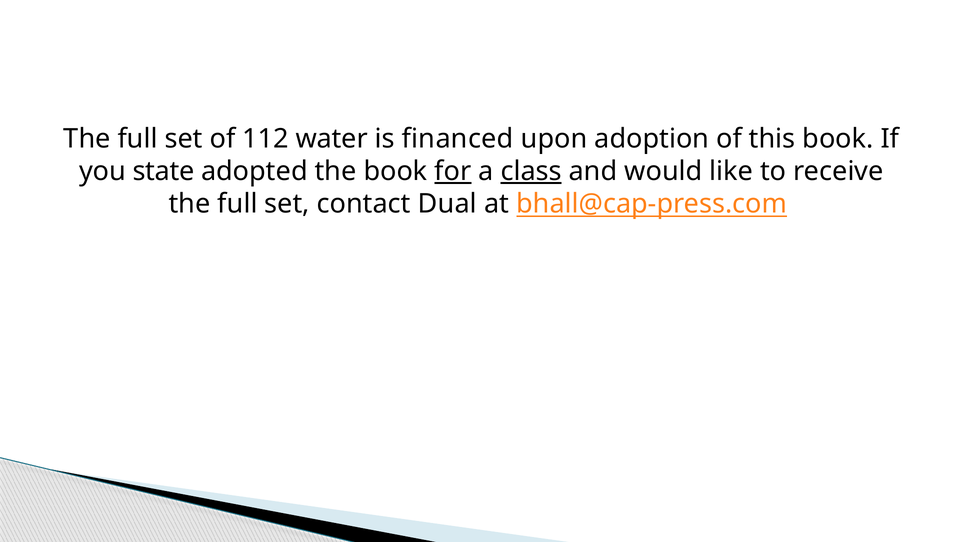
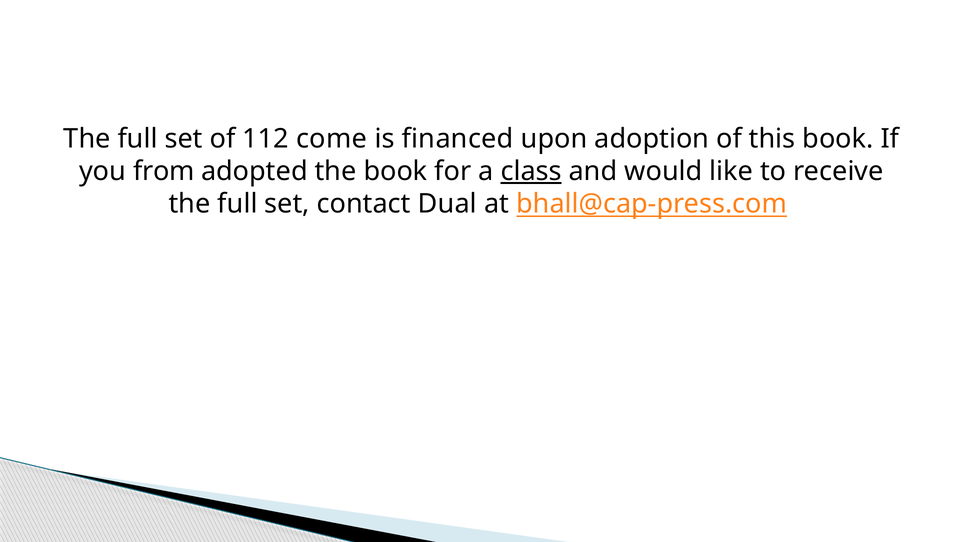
water: water -> come (332, 139)
state: state -> from (164, 171)
for underline: present -> none (453, 171)
